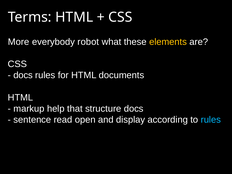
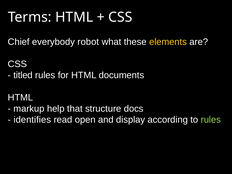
More: More -> Chief (19, 42)
docs: docs -> titled (23, 75)
sentence: sentence -> identifies (32, 120)
rules colour: light blue -> light green (211, 120)
